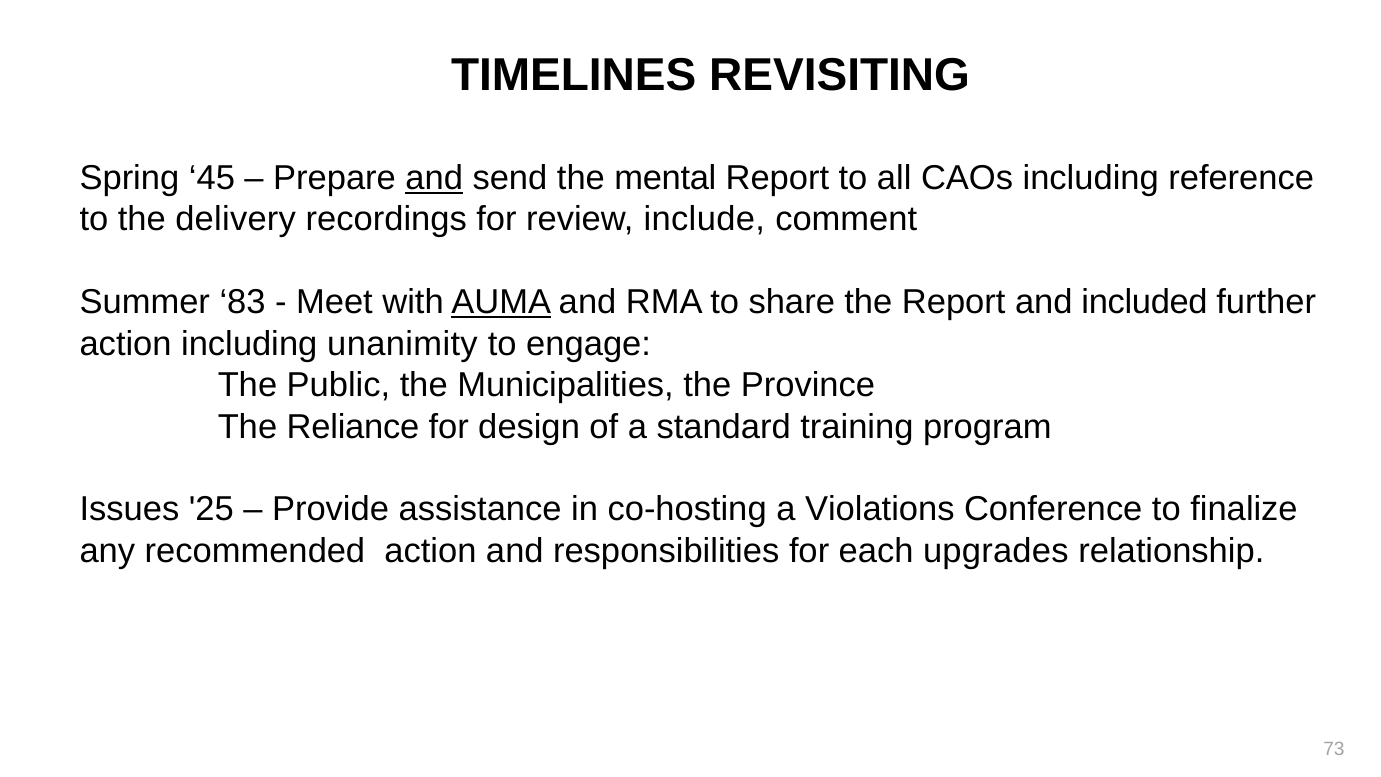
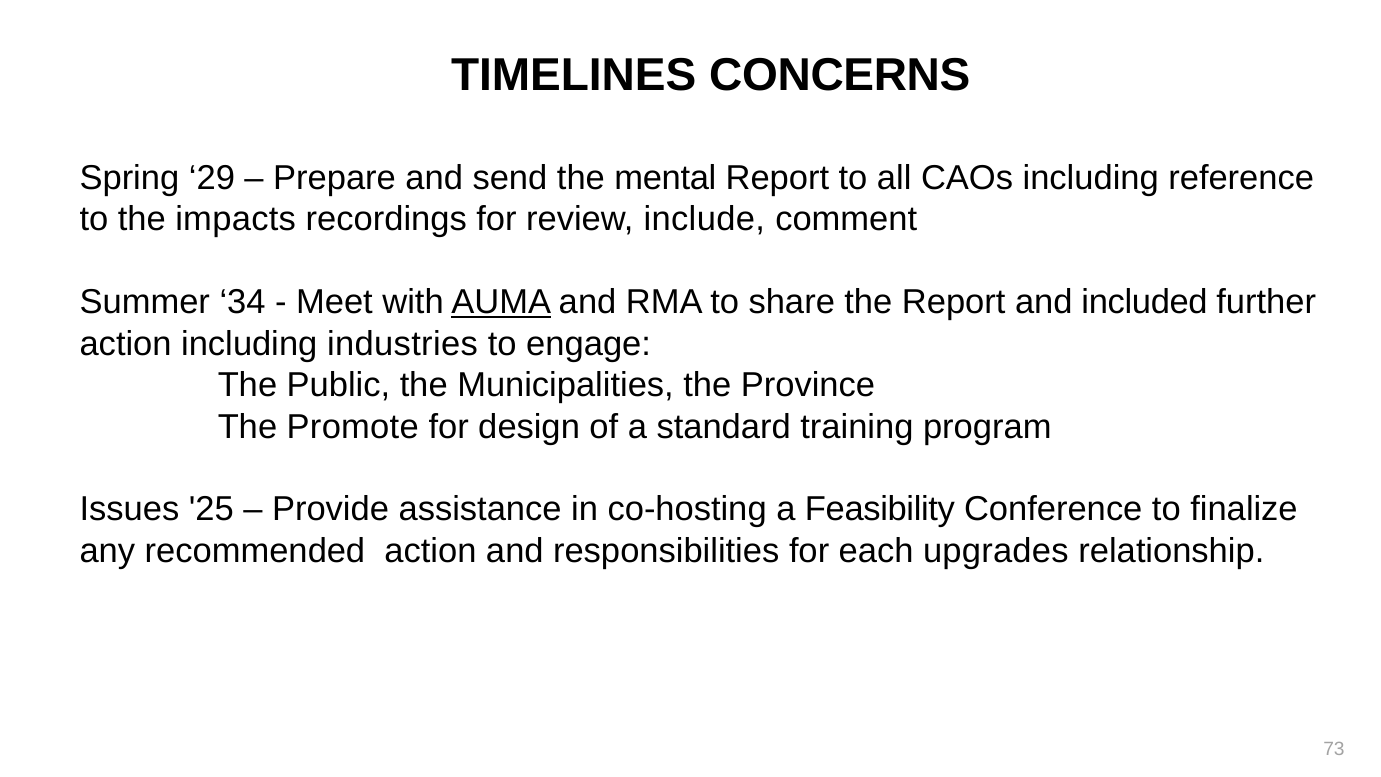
REVISITING: REVISITING -> CONCERNS (840, 75)
45: 45 -> 29 (212, 178)
and underline: present -> none (434, 178)
delivery: delivery -> impacts (236, 219)
83: 83 -> 34 (243, 302)
unanimity: unanimity -> industries (402, 344)
Reliance: Reliance -> Promote (353, 427)
Violations: Violations -> Feasibility (880, 509)
